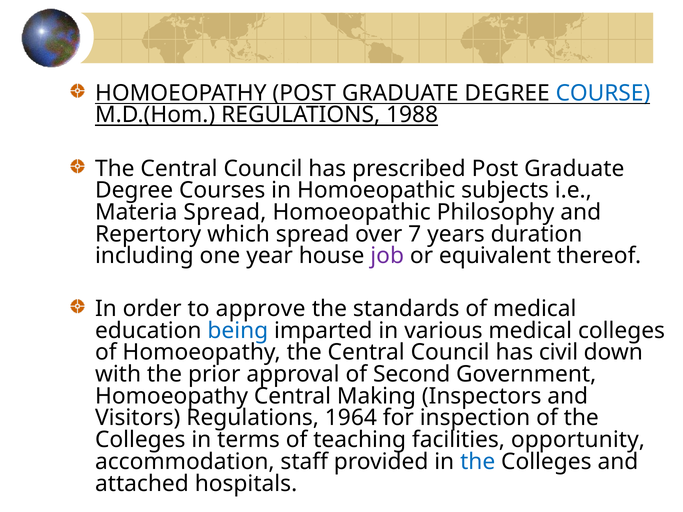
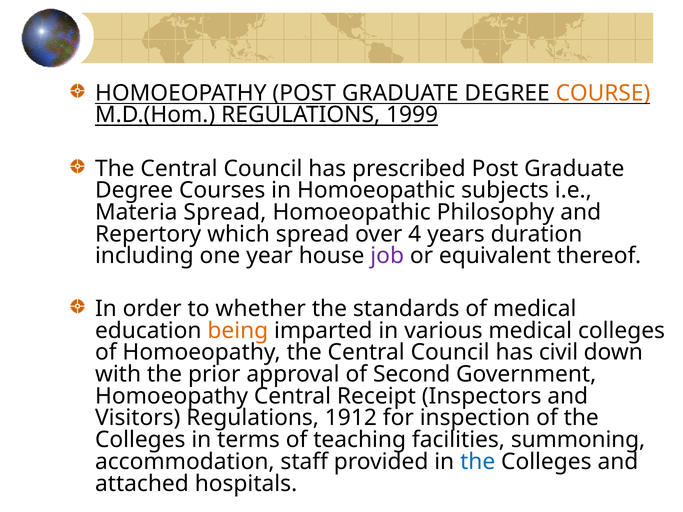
COURSE colour: blue -> orange (603, 93)
1988: 1988 -> 1999 (412, 115)
7: 7 -> 4 (415, 234)
approve: approve -> whether (261, 309)
being colour: blue -> orange (238, 331)
Making: Making -> Receipt (376, 396)
1964: 1964 -> 1912 (351, 418)
opportunity: opportunity -> summoning (578, 440)
